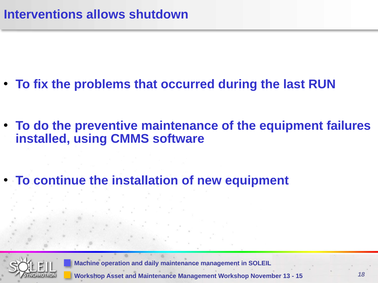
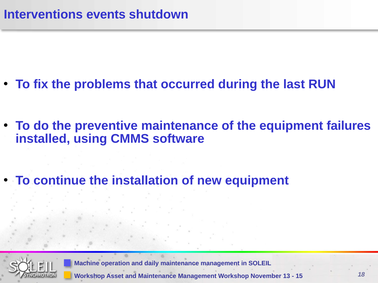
allows: allows -> events (106, 14)
